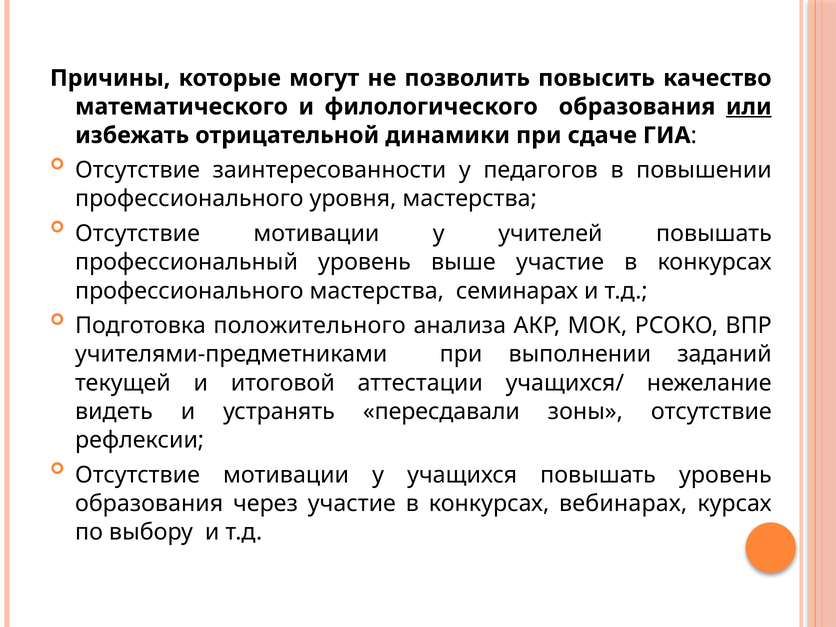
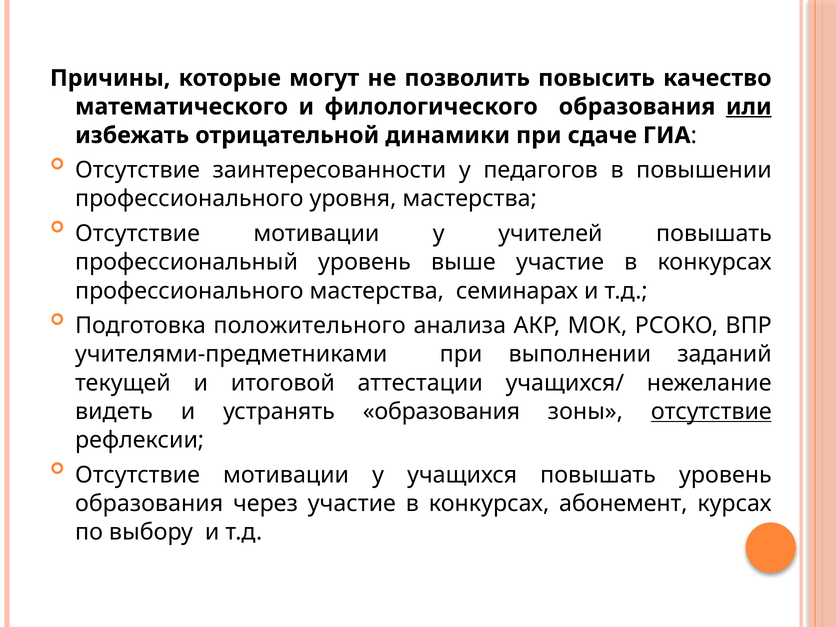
устранять пересдавали: пересдавали -> образования (441, 412)
отсутствие underline: none -> present (711, 412)
вебинарах: вебинарах -> абонемент (623, 504)
